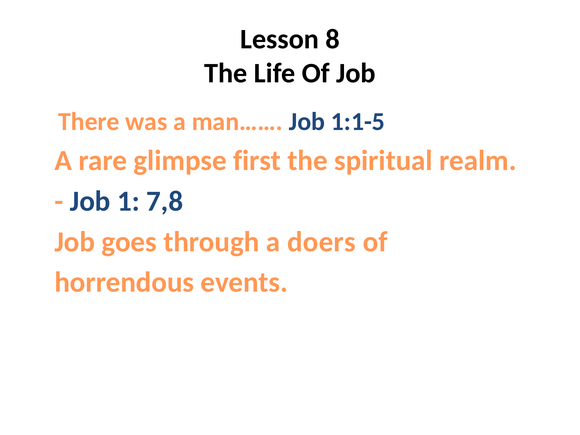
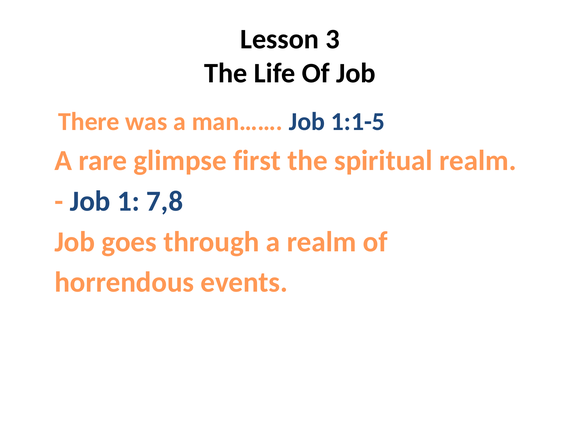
8: 8 -> 3 (333, 39)
a doers: doers -> realm (322, 242)
